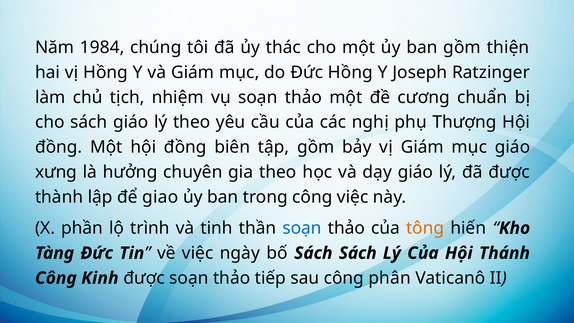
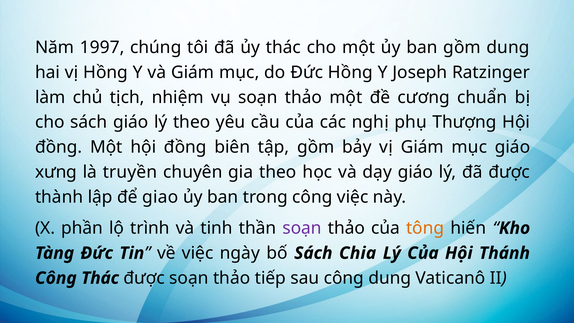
1984: 1984 -> 1997 (102, 47)
gồm thiện: thiện -> dung (508, 47)
hưởng: hưởng -> truyền (130, 172)
soạn colour: blue -> purple (302, 228)
Sách Sách: Sách -> Chia (358, 253)
Công Kinh: Kinh -> Thác (100, 278)
công phân: phân -> dung (390, 278)
